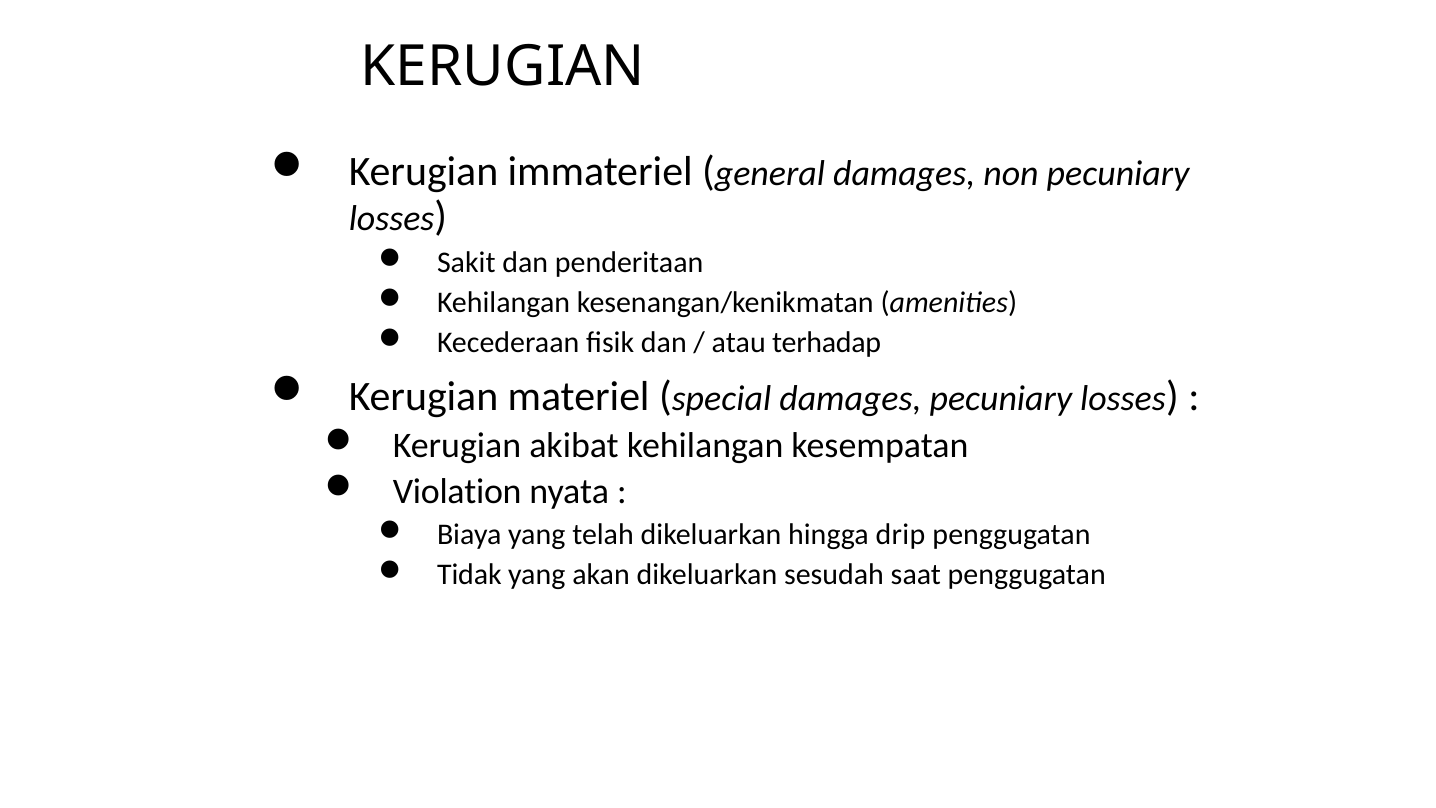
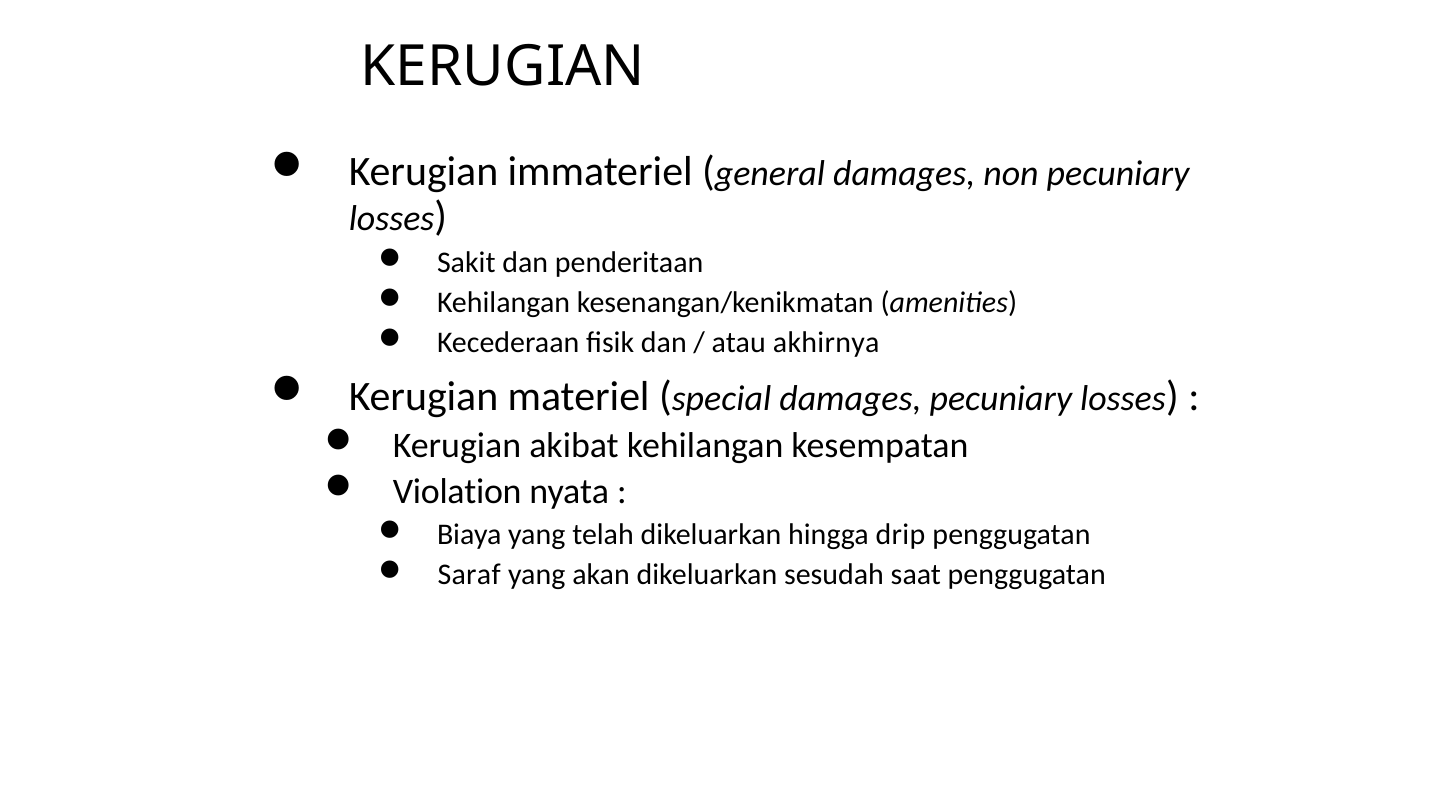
terhadap: terhadap -> akhirnya (826, 342)
Tidak: Tidak -> Saraf (469, 575)
